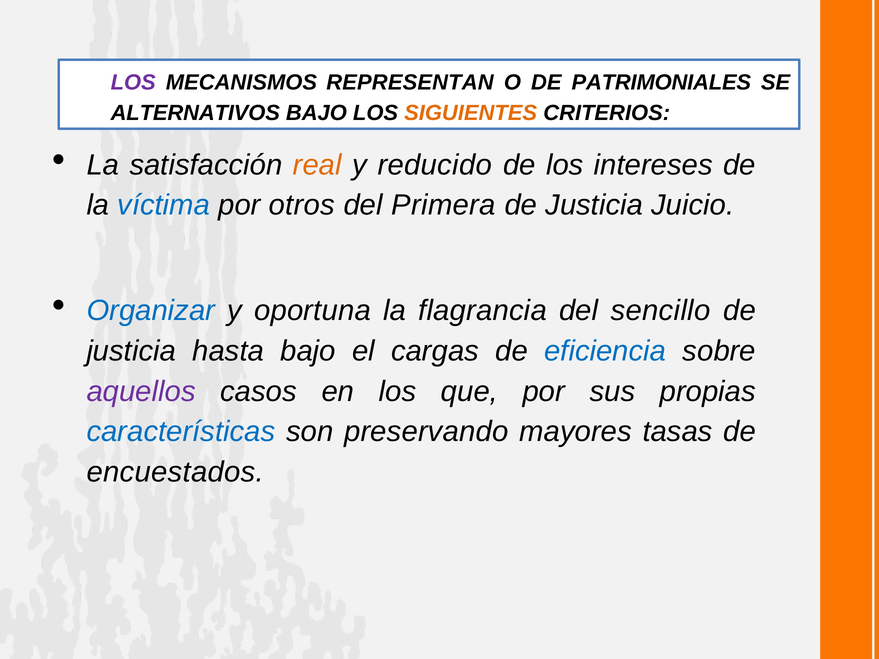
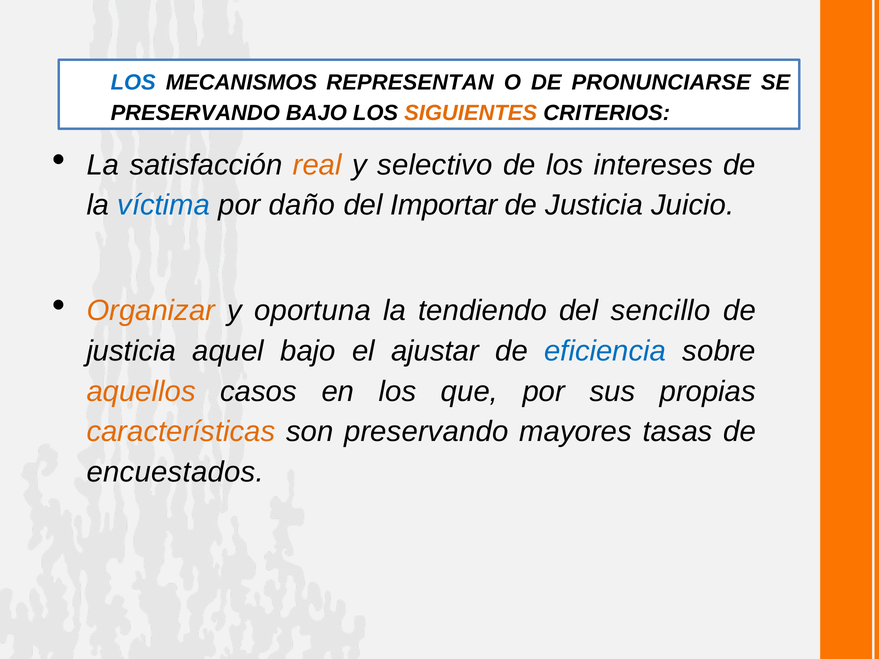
LOS colour: purple -> blue (133, 83)
PATRIMONIALES: PATRIMONIALES -> PRONUNCIARSE (661, 83)
ALTERNATIVOS: ALTERNATIVOS -> PRESERVANDO (195, 113)
reducido: reducido -> selectivo (435, 165)
otros: otros -> daño (302, 205)
Primera: Primera -> Importar (444, 205)
Organizar colour: blue -> orange (151, 311)
flagrancia: flagrancia -> tendiendo (483, 311)
hasta: hasta -> aquel (228, 351)
cargas: cargas -> ajustar (435, 351)
aquellos colour: purple -> orange (141, 392)
características colour: blue -> orange (181, 432)
